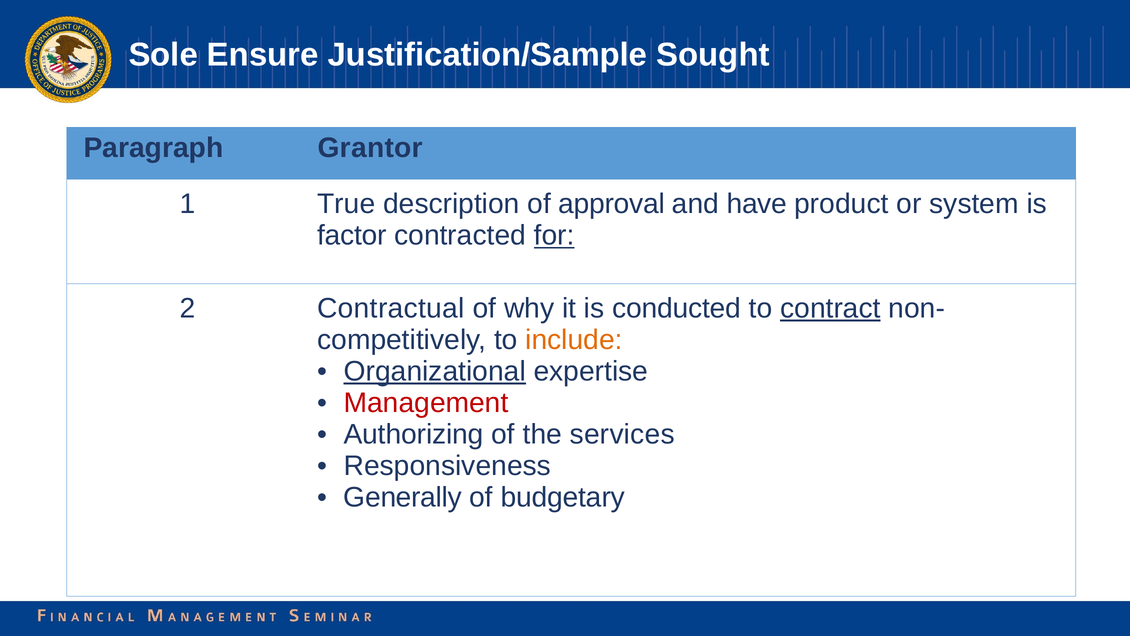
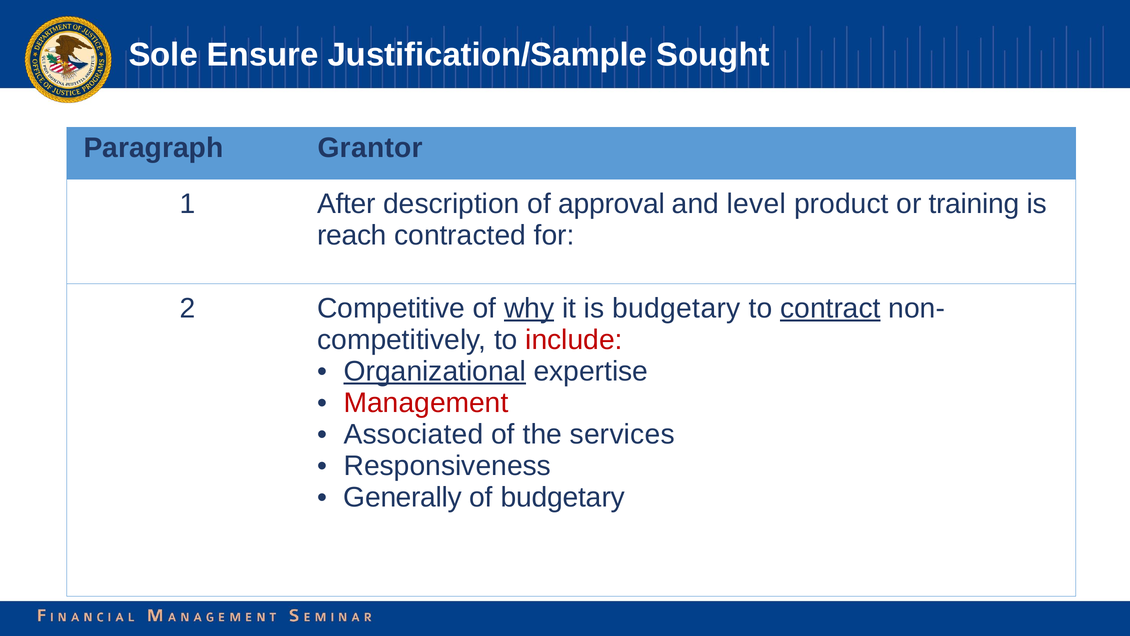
True: True -> After (346, 204)
have: have -> level (757, 204)
system: system -> training (974, 204)
factor: factor -> reach (352, 235)
for underline: present -> none (554, 235)
Contractual: Contractual -> Competitive (391, 308)
why underline: none -> present (529, 308)
is conducted: conducted -> budgetary (676, 308)
include colour: orange -> red (574, 340)
Authorizing: Authorizing -> Associated (414, 434)
